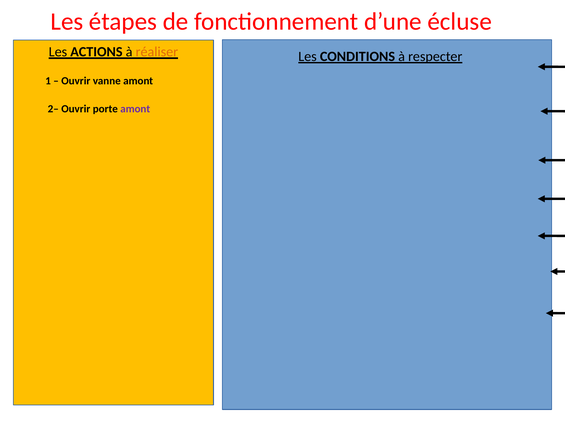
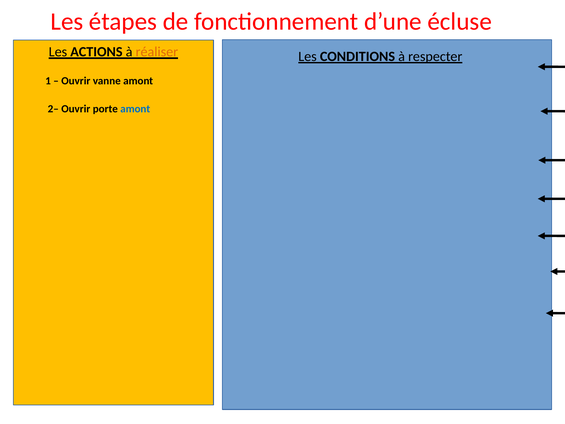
amont colour: purple -> blue (135, 109)
